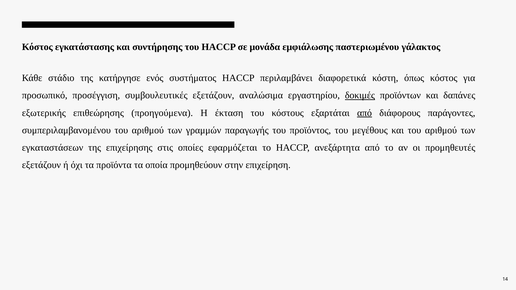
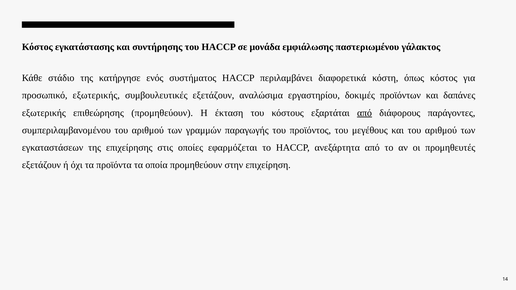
προσωπικό προσέγγιση: προσέγγιση -> εξωτερικής (96, 96)
δοκιμές underline: present -> none (360, 96)
επιθεώρησης προηγούμενα: προηγούμενα -> προμηθεύουν (162, 113)
